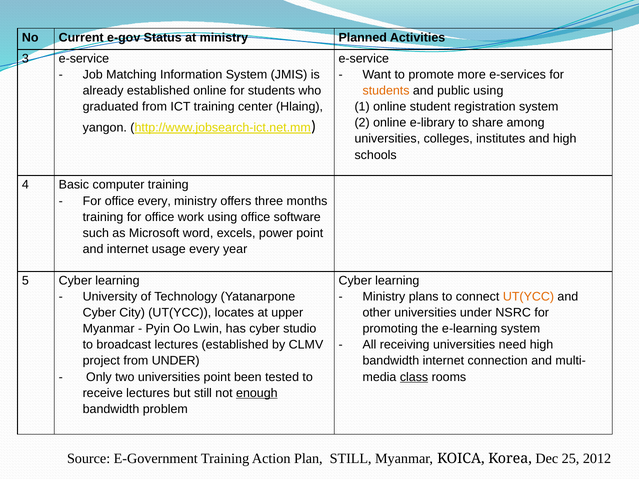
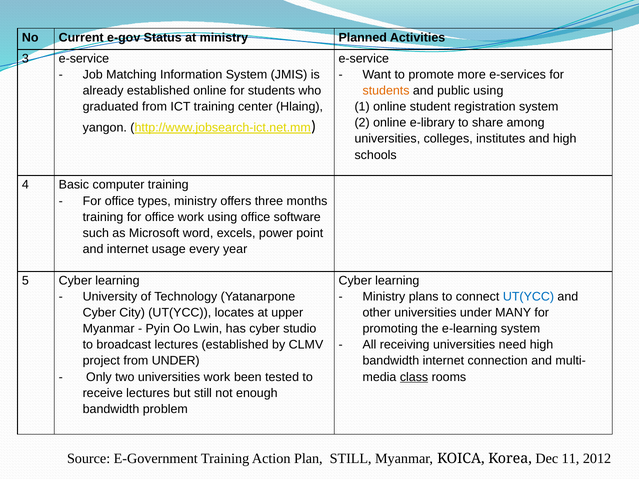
office every: every -> types (154, 201)
UT(YCC colour: orange -> blue (528, 297)
NSRC: NSRC -> MANY (513, 313)
universities point: point -> work (217, 377)
enough underline: present -> none (257, 393)
25: 25 -> 11 (571, 459)
